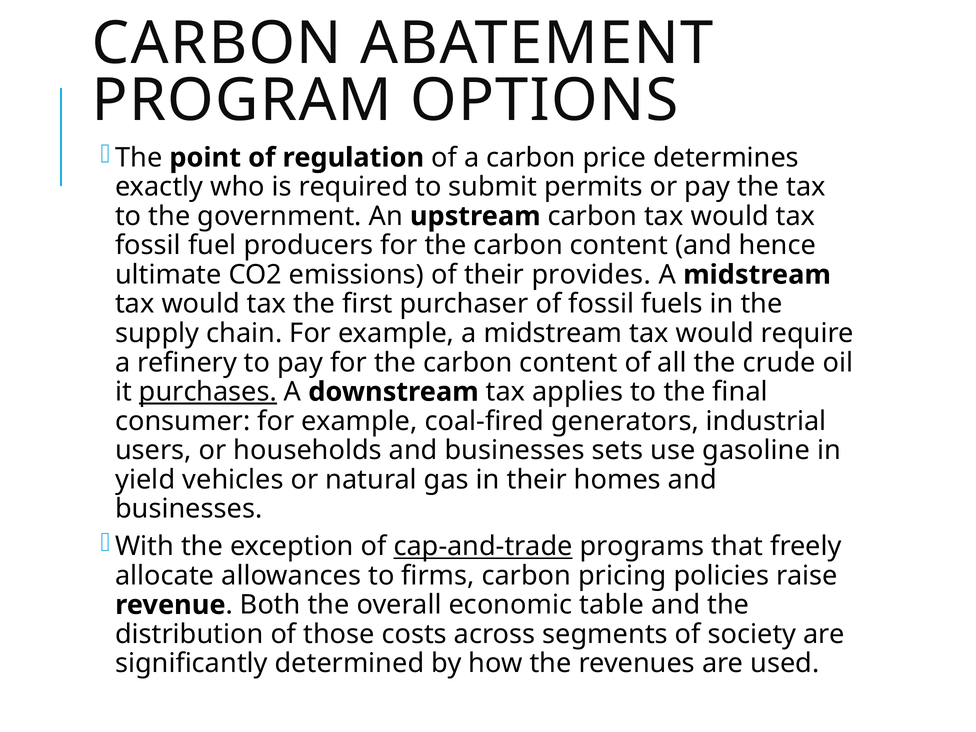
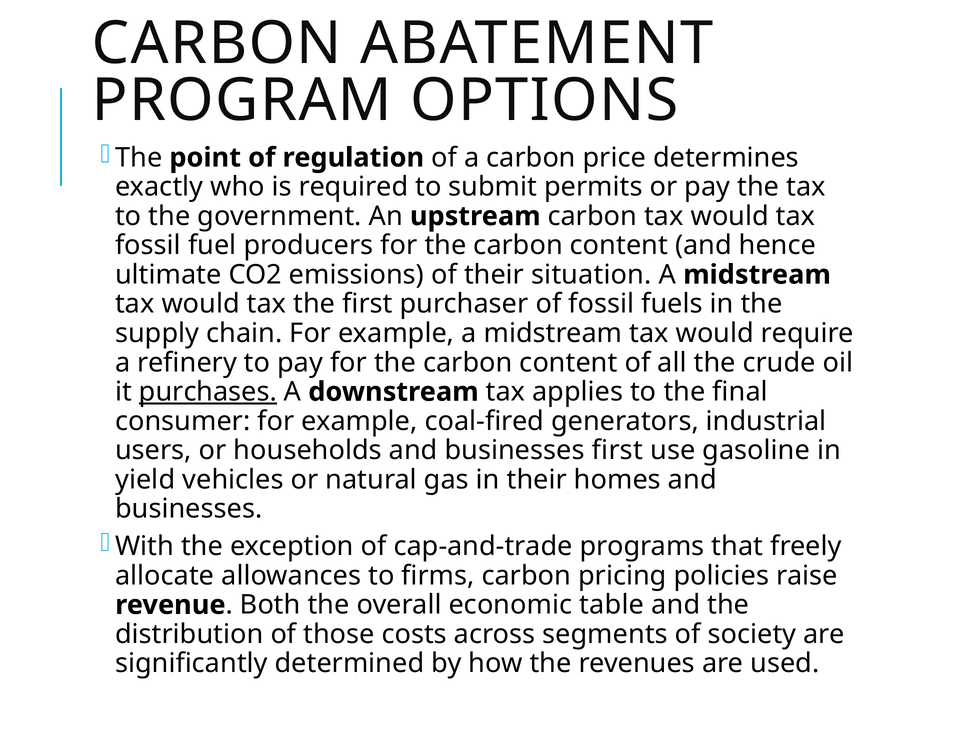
provides: provides -> situation (591, 275)
businesses sets: sets -> first (617, 450)
cap-and-trade underline: present -> none (483, 546)
